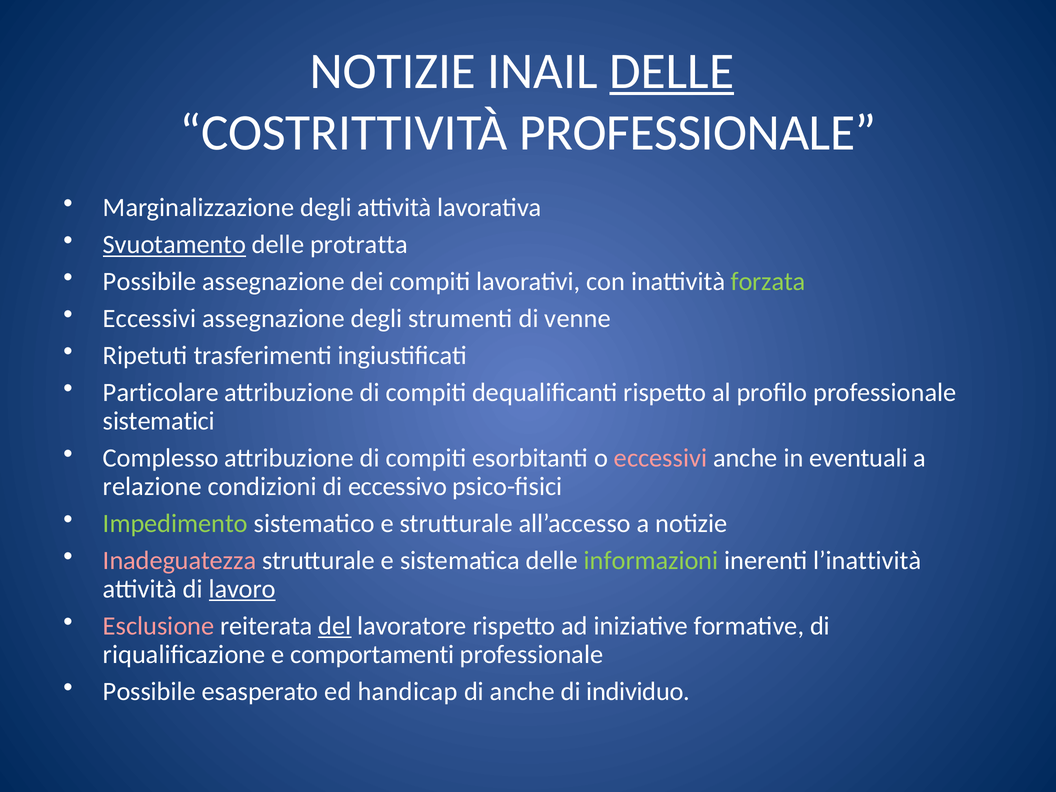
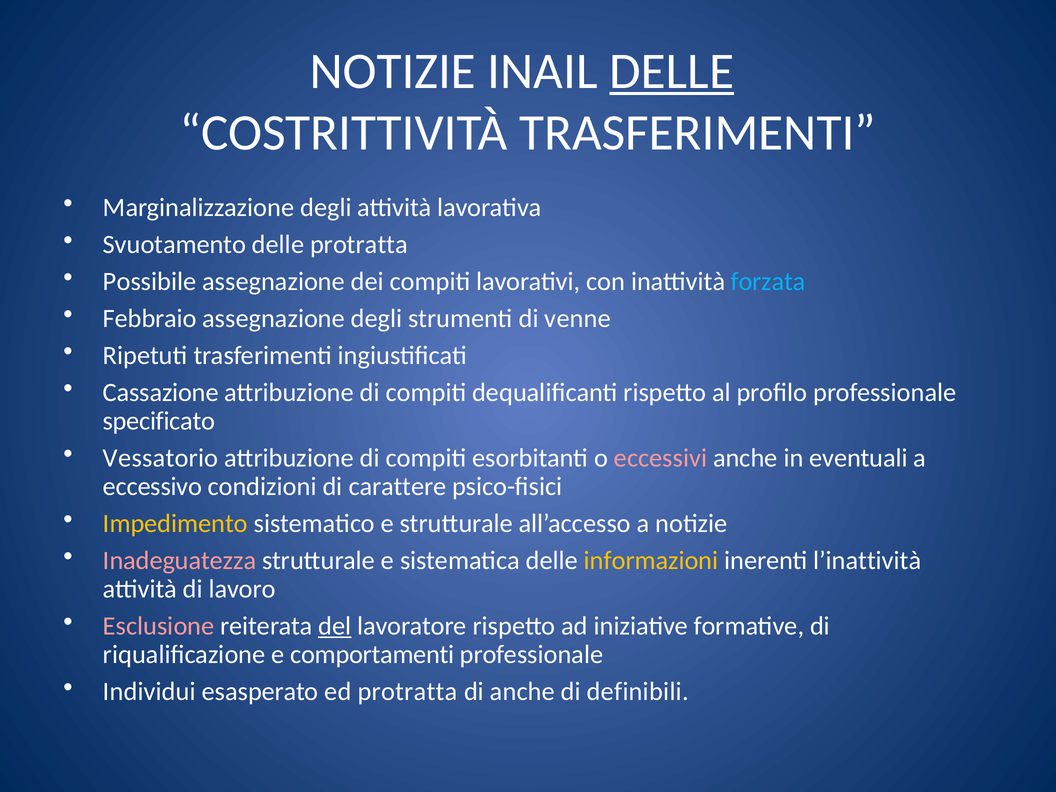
COSTRITTIVITÀ PROFESSIONALE: PROFESSIONALE -> TRASFERIMENTI (698, 133)
Svuotamento underline: present -> none (174, 245)
forzata colour: light green -> light blue (768, 282)
Eccessivi: Eccessivi -> Febbraio (150, 319)
Particolare: Particolare -> Cassazione (161, 393)
sistematici: sistematici -> specificato (159, 421)
Complesso: Complesso -> Vessatorio (161, 458)
relazione: relazione -> eccessivo (152, 487)
eccessivo: eccessivo -> carattere (397, 487)
Impedimento colour: light green -> yellow (175, 524)
informazioni colour: light green -> yellow (651, 560)
lavoro underline: present -> none (242, 589)
Possibile: Possibile -> Individui (149, 691)
ed handicap: handicap -> protratta (408, 691)
individuo: individuo -> definibili (638, 691)
